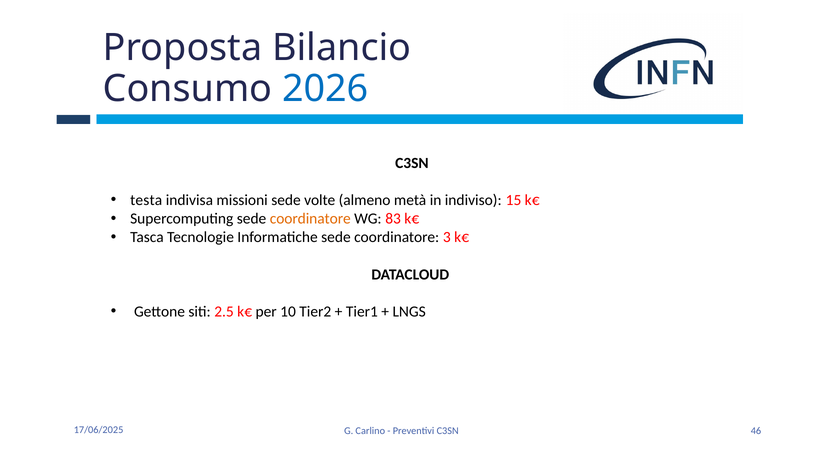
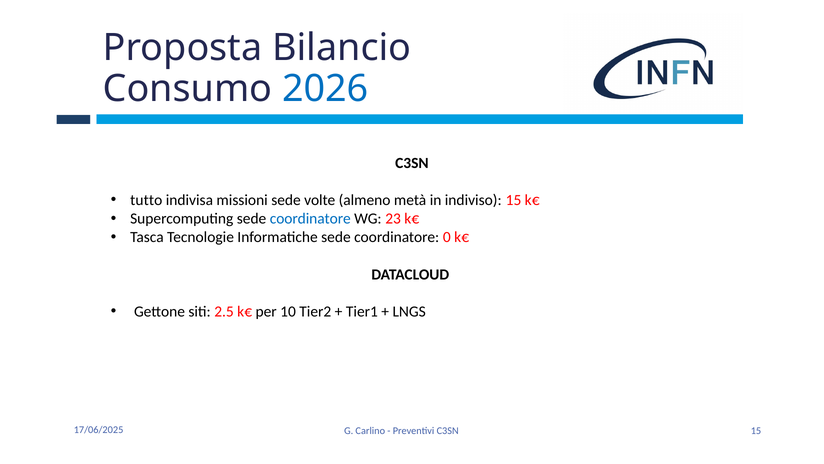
testa: testa -> tutto (146, 200)
coordinatore colour: orange -> blue (310, 218)
83: 83 -> 23 (393, 218)
3: 3 -> 0 (447, 237)
C3SN 46: 46 -> 15 (756, 430)
